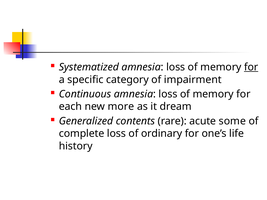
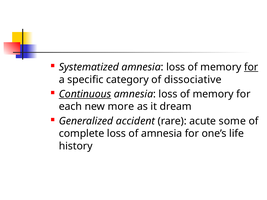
impairment: impairment -> dissociative (193, 80)
Continuous underline: none -> present (85, 94)
contents: contents -> accident (135, 121)
of ordinary: ordinary -> amnesia (162, 134)
